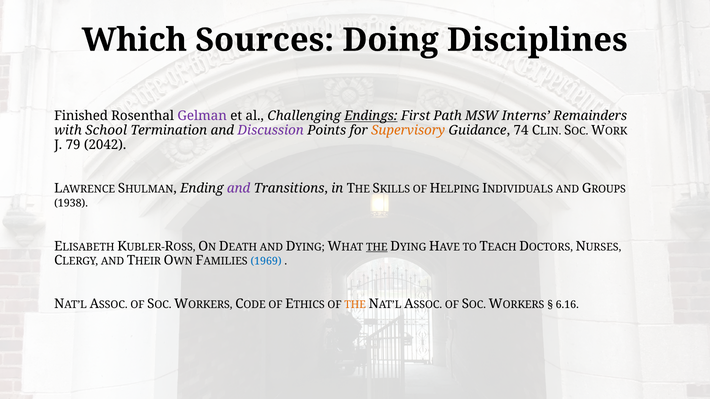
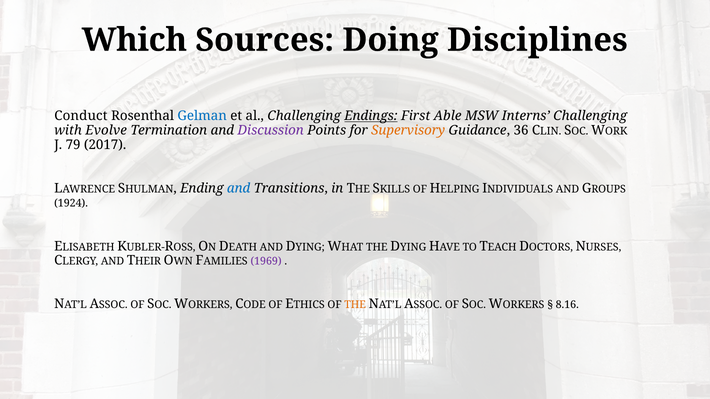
Finished: Finished -> Conduct (81, 116)
Gelman colour: purple -> blue (202, 116)
Path: Path -> Able (448, 116)
Interns Remainders: Remainders -> Challenging (590, 116)
School: School -> Evolve (106, 130)
74: 74 -> 36 (521, 130)
2042: 2042 -> 2017 (105, 145)
and colour: purple -> blue (239, 188)
1938: 1938 -> 1924 (71, 204)
THE underline: present -> none (377, 247)
1969 colour: blue -> purple (266, 262)
6.16: 6.16 -> 8.16 (567, 305)
